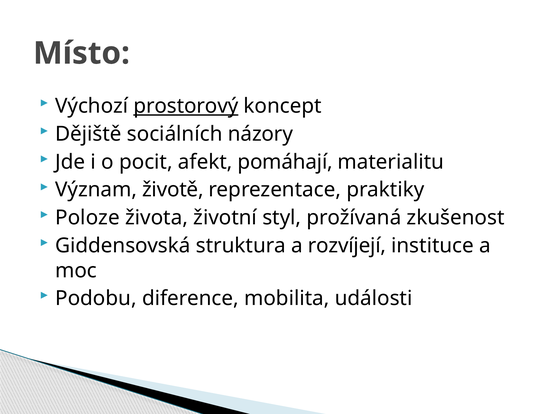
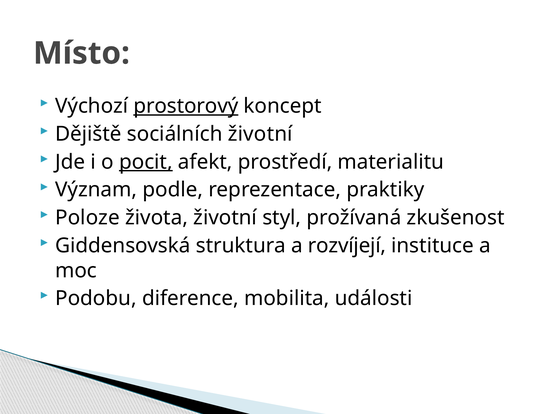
sociálních názory: názory -> životní (260, 134)
pocit underline: none -> present (146, 162)
pomáhají: pomáhají -> prostředí (285, 162)
životě: životě -> podle (173, 190)
